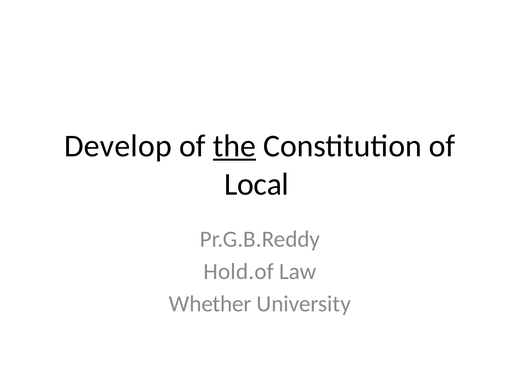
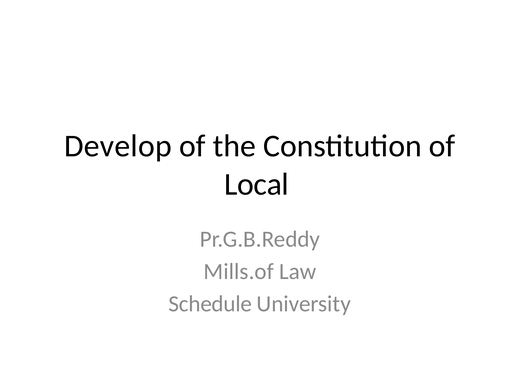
the underline: present -> none (234, 146)
Hold.of: Hold.of -> Mills.of (239, 271)
Whether: Whether -> Schedule (210, 304)
